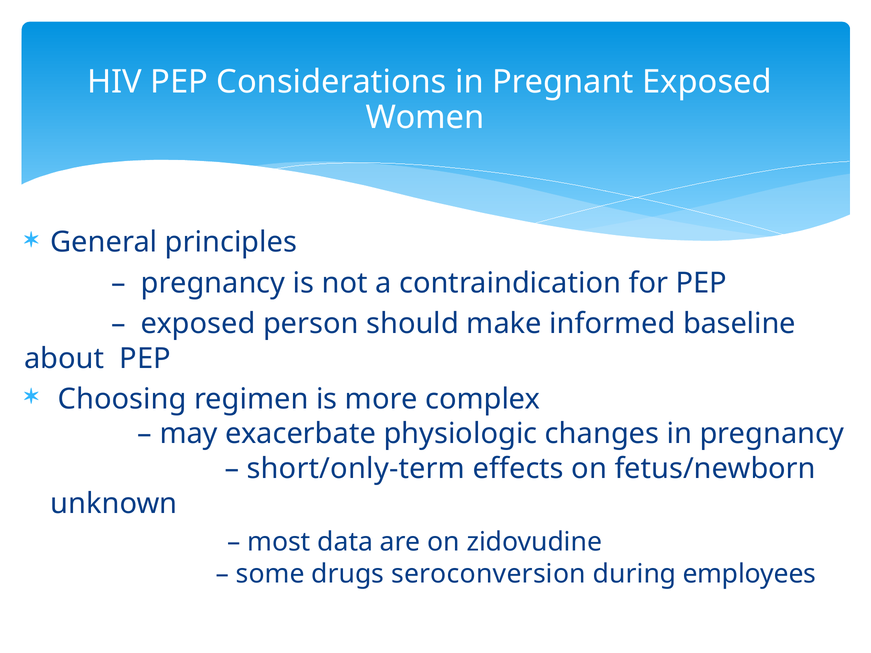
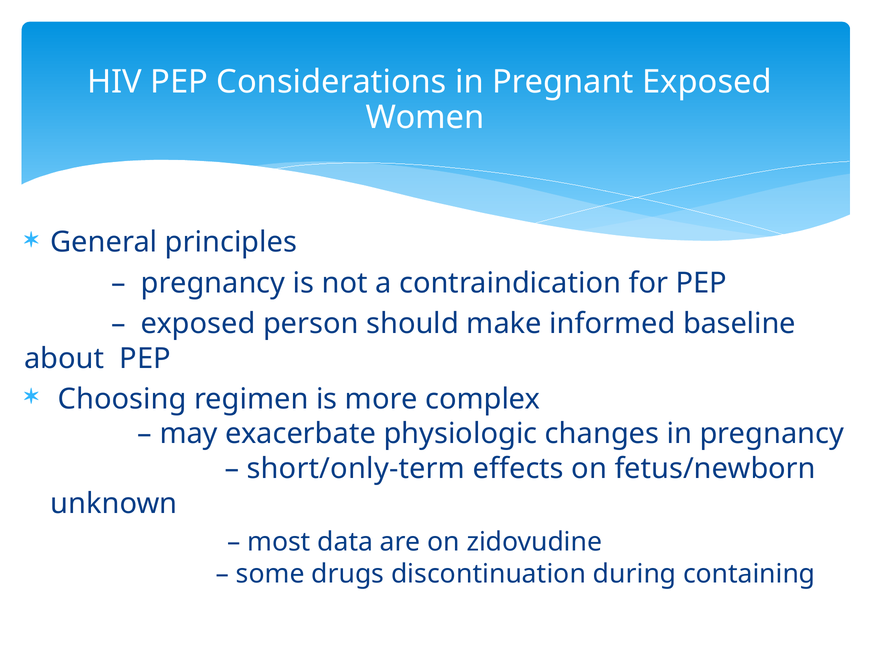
seroconversion: seroconversion -> discontinuation (489, 574)
employees: employees -> containing (749, 574)
